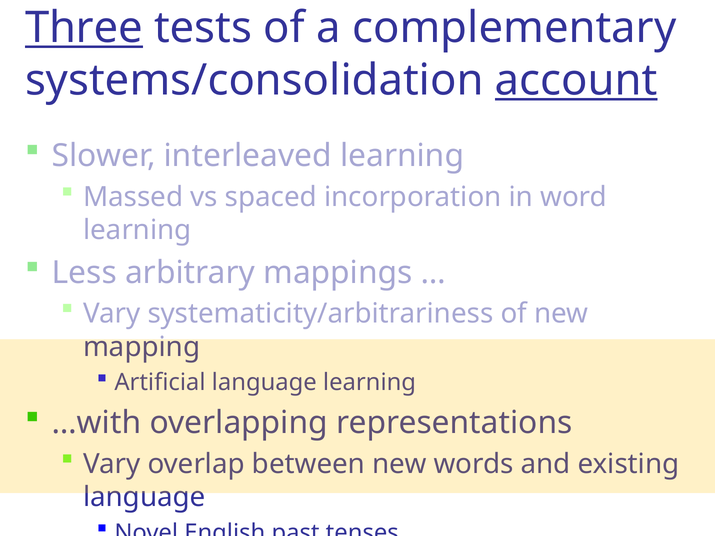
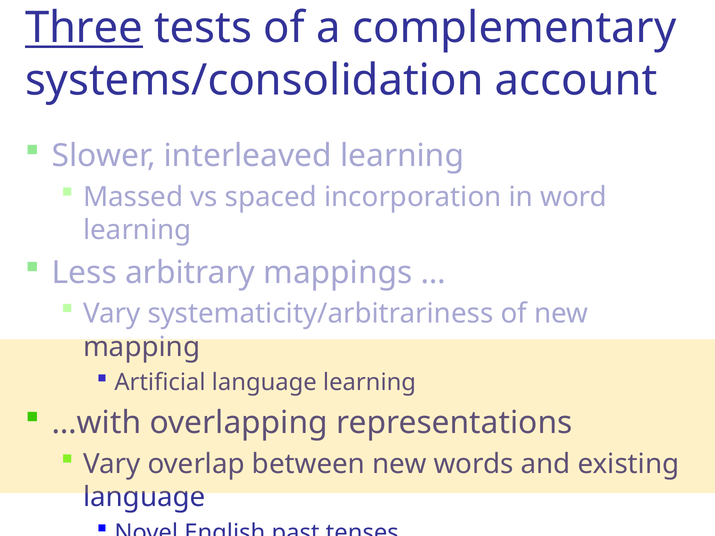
account underline: present -> none (576, 81)
